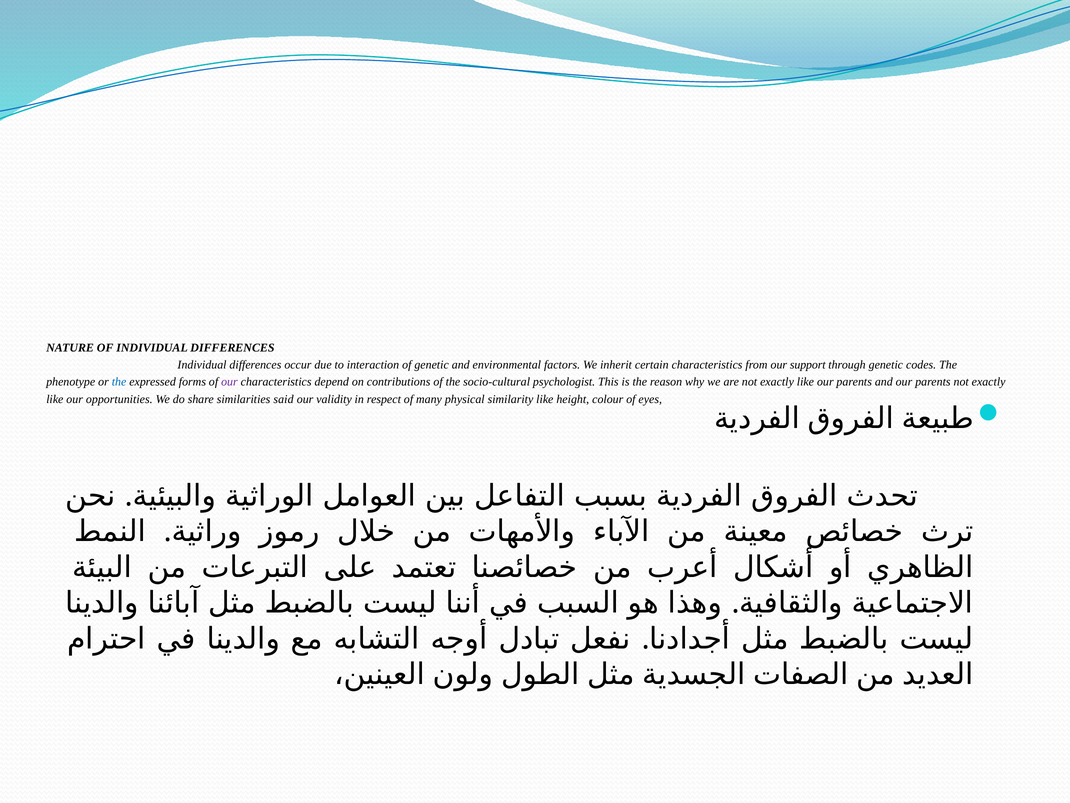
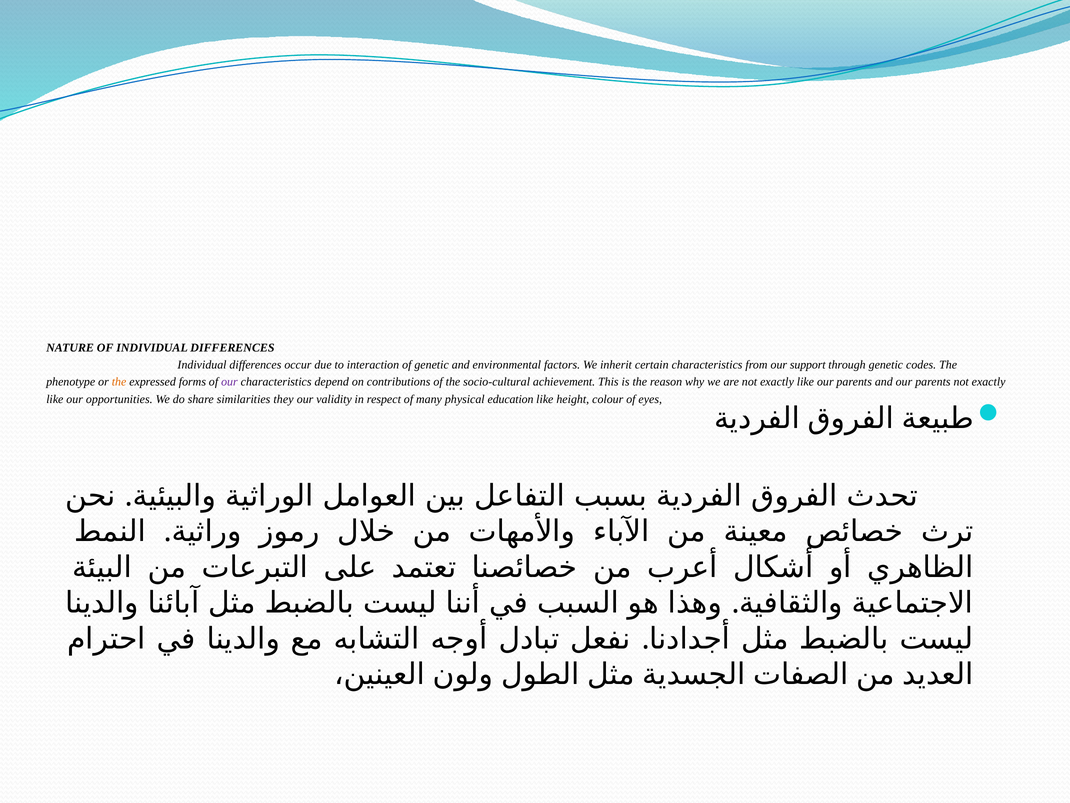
the colour: blue -> orange (119, 382)
psychologist: psychologist -> achievement (564, 382)
said: said -> they (283, 399)
similarity: similarity -> education (511, 399)
